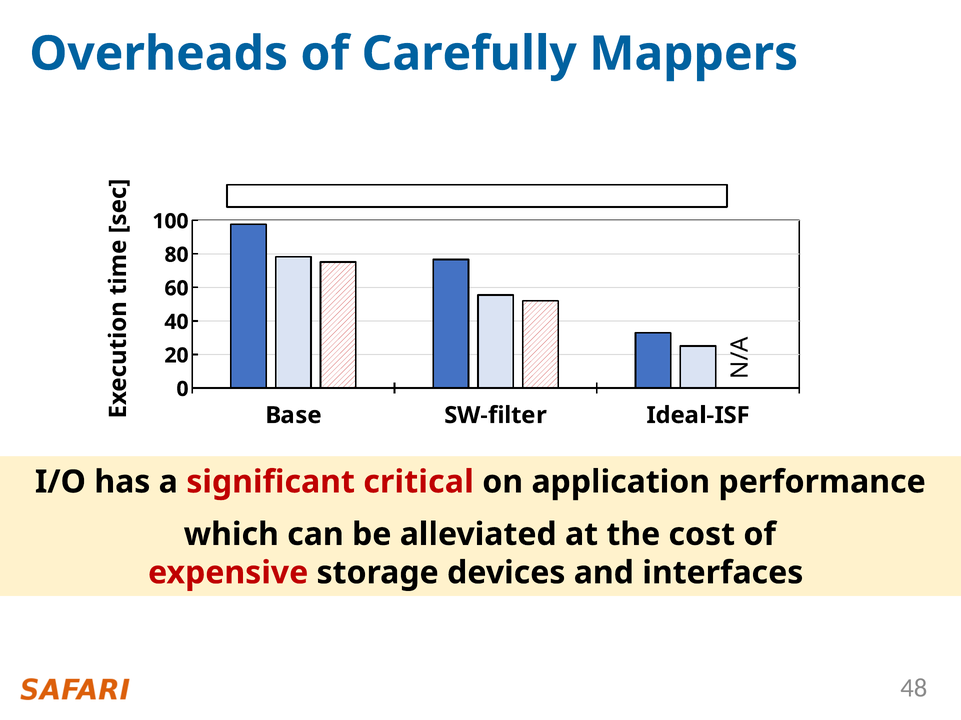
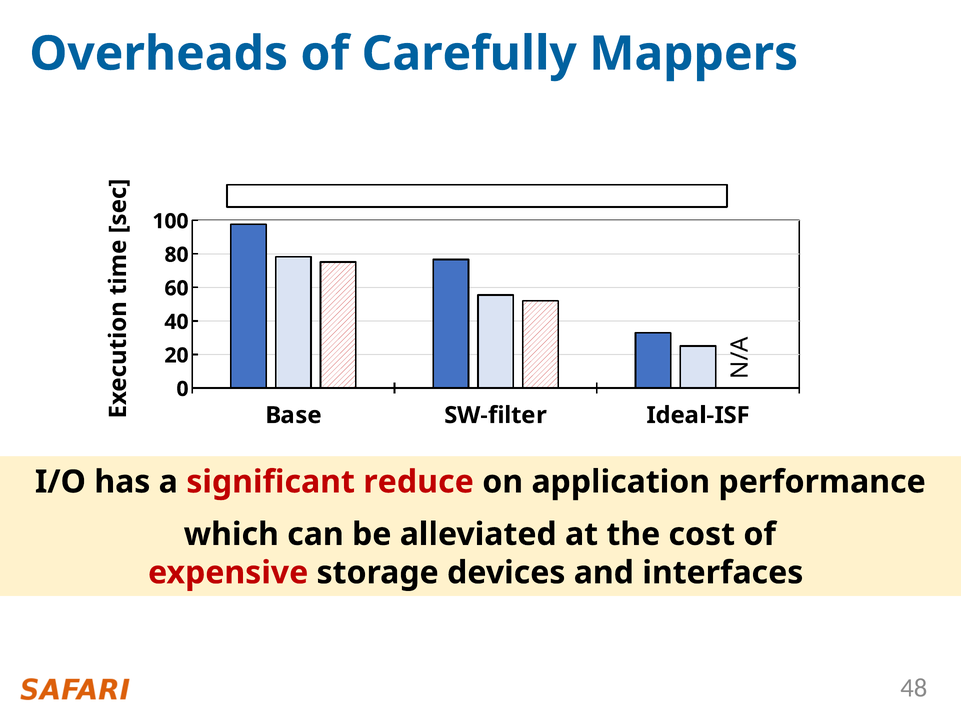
critical: critical -> reduce (419, 482)
